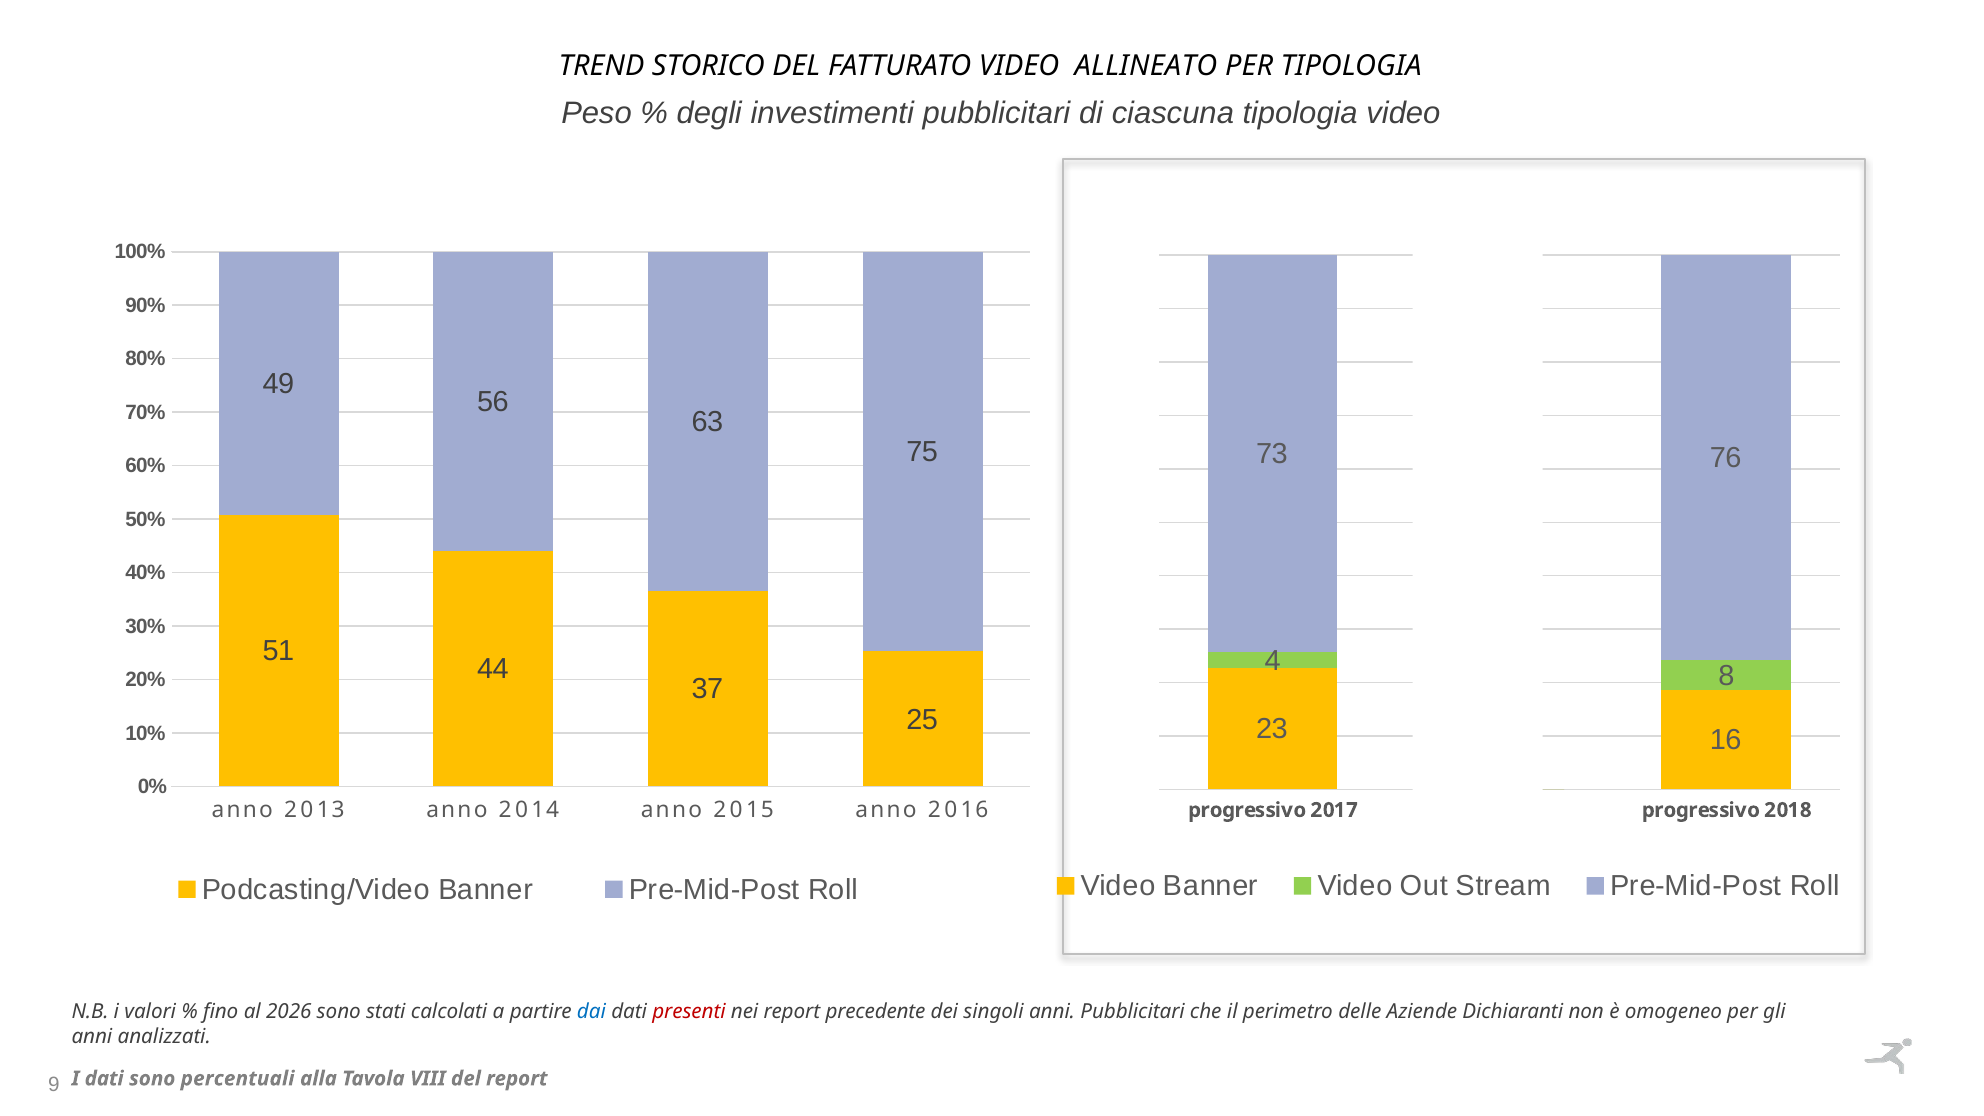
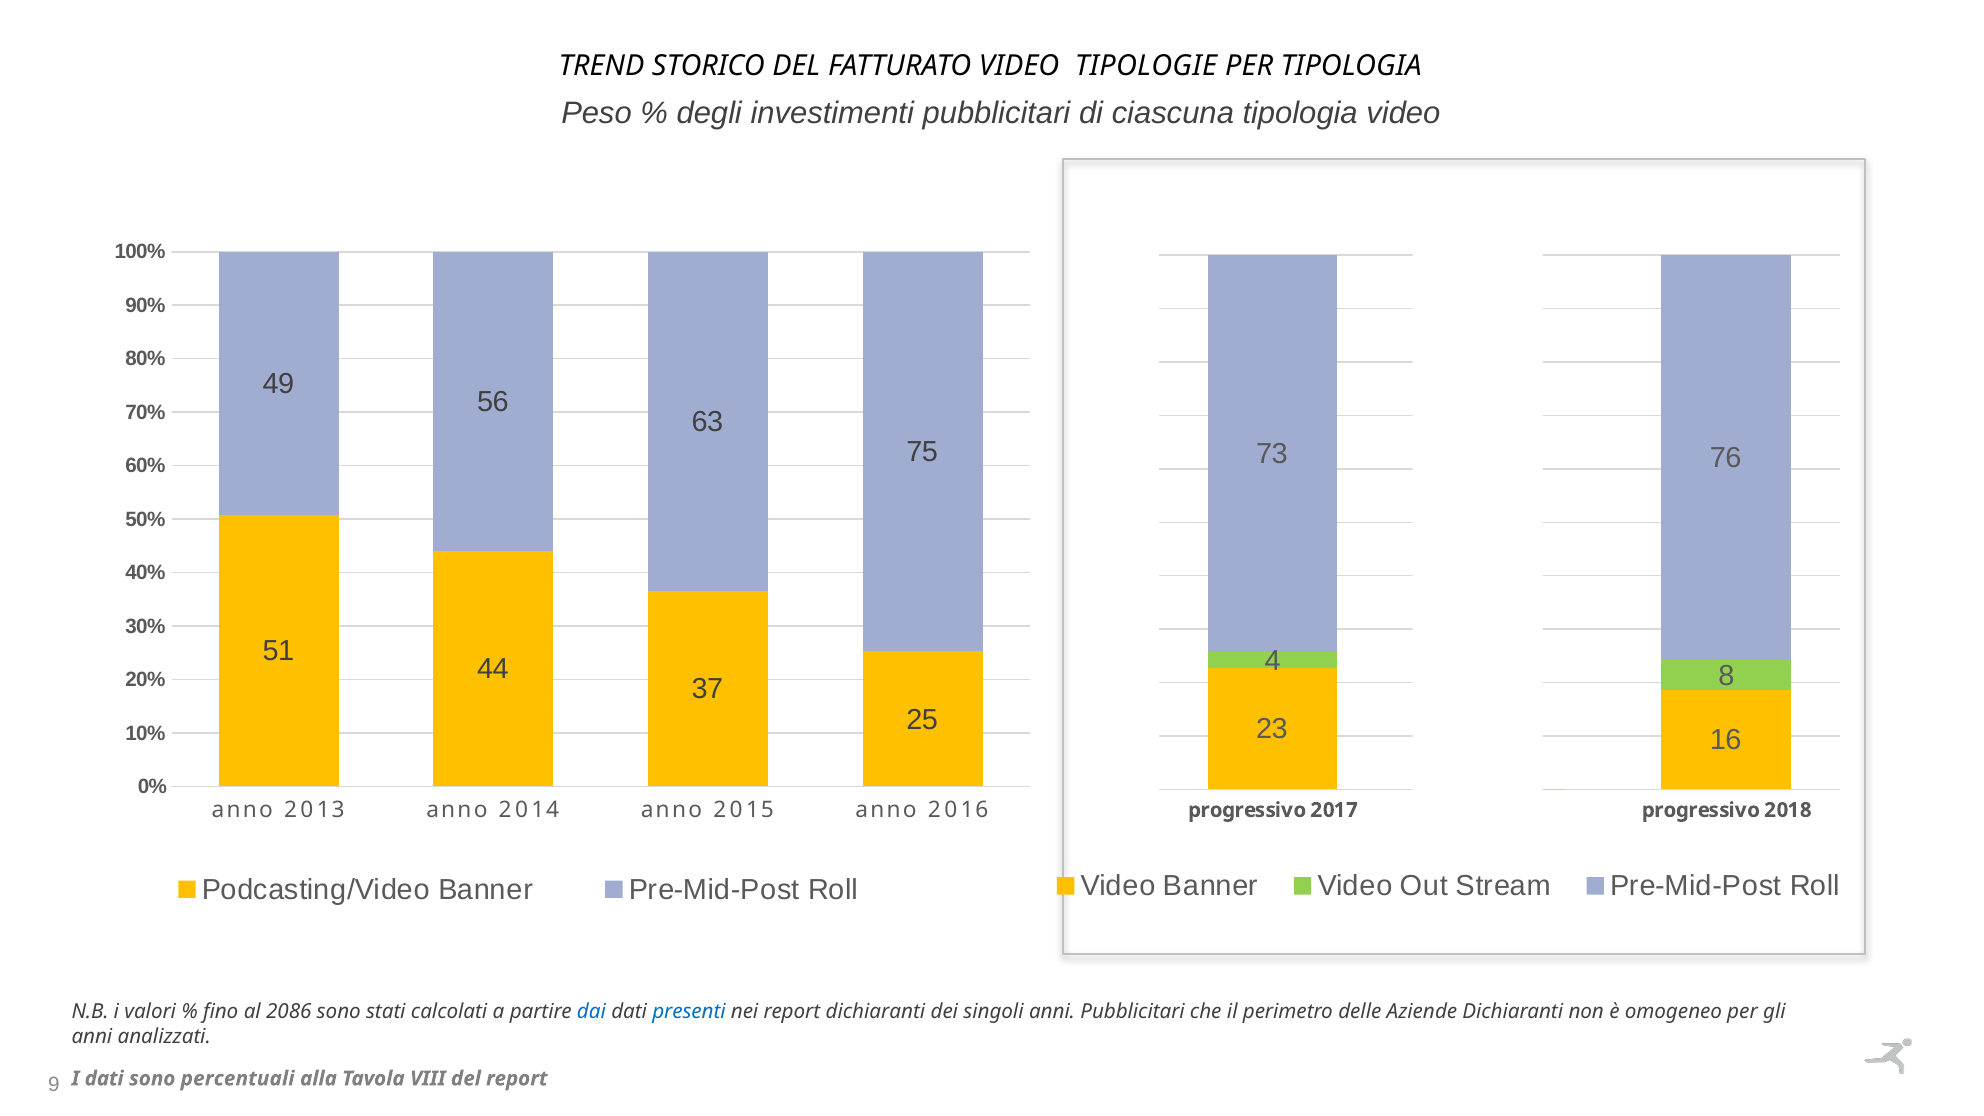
ALLINEATO: ALLINEATO -> TIPOLOGIE (1146, 66)
2026: 2026 -> 2086 (289, 1012)
presenti colour: red -> blue (689, 1012)
report precedente: precedente -> dichiaranti (875, 1012)
